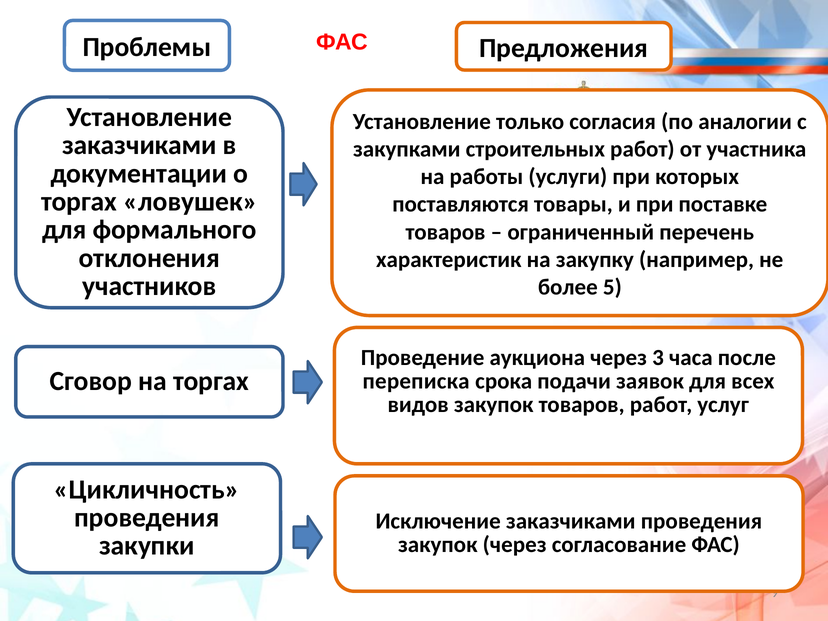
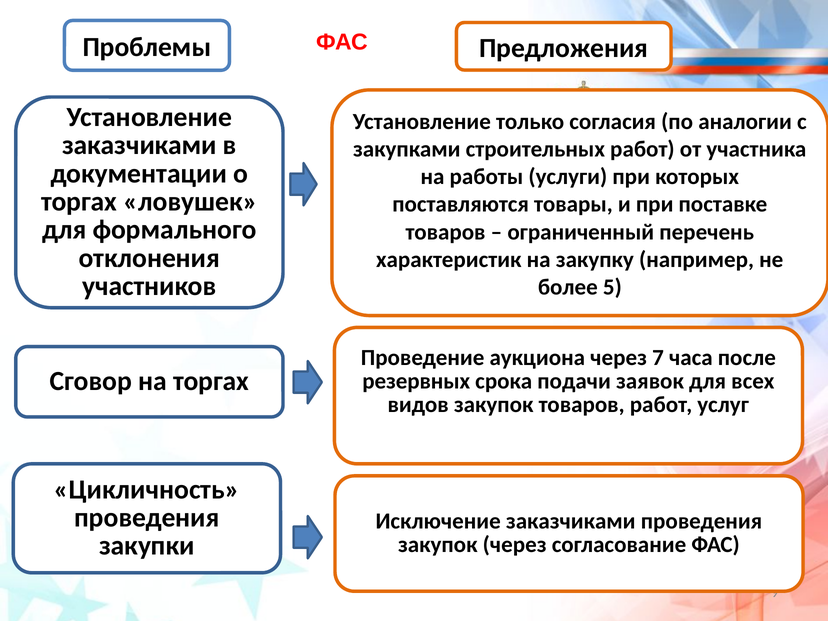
3: 3 -> 7 (658, 358)
переписка: переписка -> резервных (416, 381)
